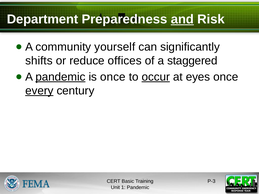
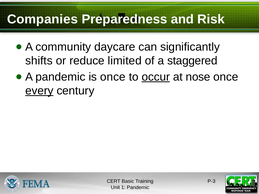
Department: Department -> Companies (42, 19)
and underline: present -> none (182, 19)
yourself: yourself -> daycare (115, 47)
offices: offices -> limited (125, 61)
pandemic underline: present -> none (60, 77)
eyes: eyes -> nose (198, 77)
